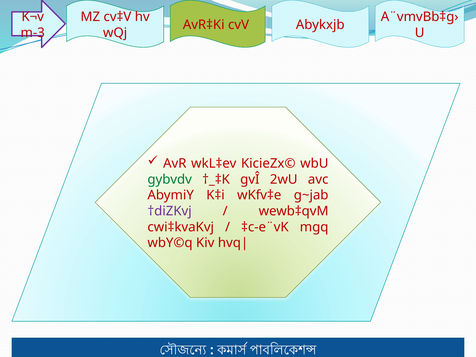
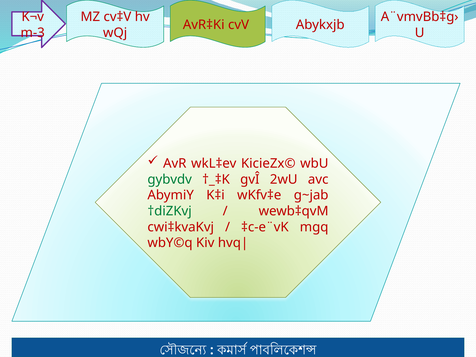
†diZKvj colour: purple -> green (170, 211)
